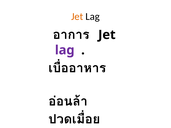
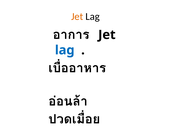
lag colour: purple -> blue (65, 50)
